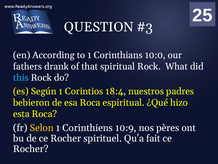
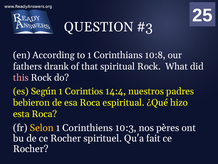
10:0: 10:0 -> 10:8 (155, 55)
this colour: light blue -> pink (21, 77)
18:4: 18:4 -> 14:4 (116, 91)
10:9: 10:9 -> 10:3 (126, 127)
